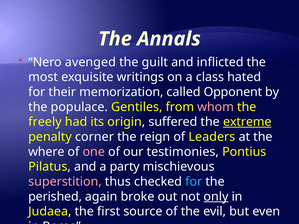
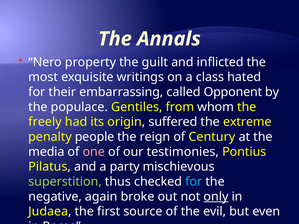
avenged: avenged -> property (90, 62)
memorization: memorization -> embarrassing (121, 92)
whom colour: pink -> white (216, 107)
extreme underline: present -> none (247, 122)
corner: corner -> people (95, 137)
Leaders: Leaders -> Century (212, 137)
where: where -> media (46, 152)
superstition colour: pink -> light green (65, 182)
perished: perished -> negative (55, 197)
